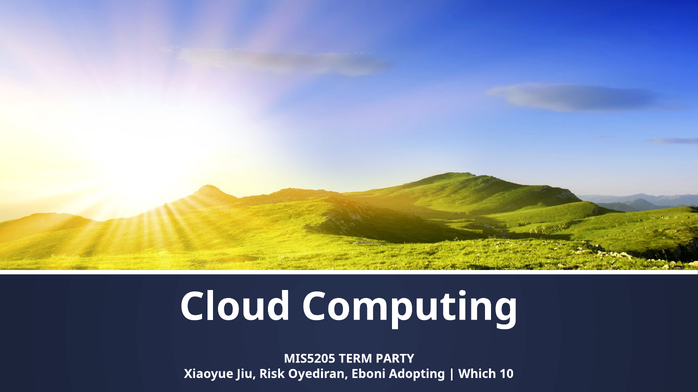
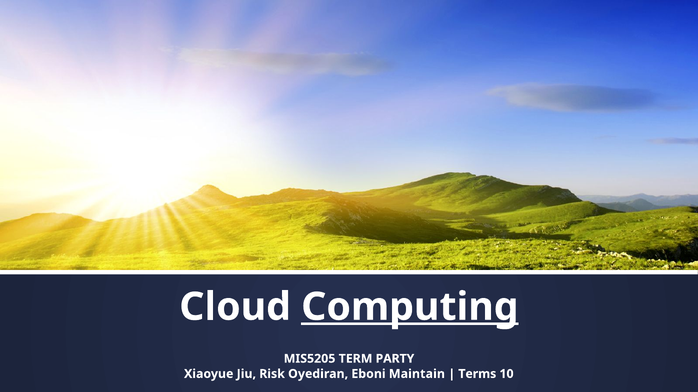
Computing underline: none -> present (410, 307)
Adopting: Adopting -> Maintain (417, 374)
Which: Which -> Terms (477, 374)
